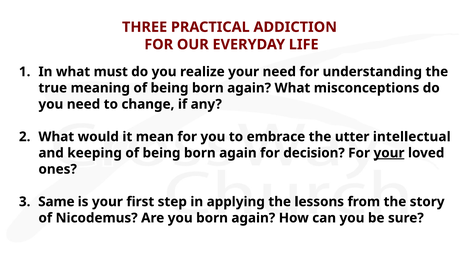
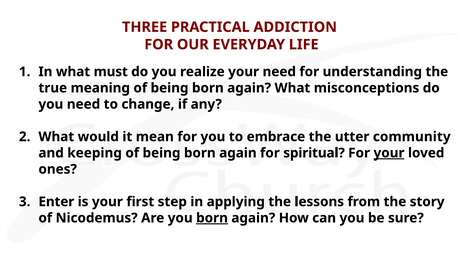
intellectual: intellectual -> community (412, 136)
decision: decision -> spiritual (314, 153)
Same: Same -> Enter (56, 201)
born underline: none -> present (212, 217)
